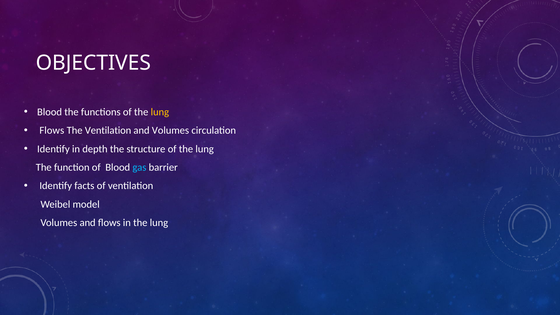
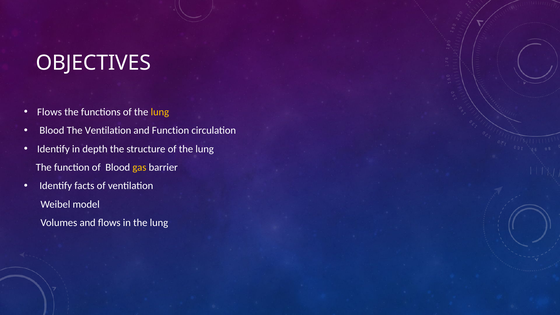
Blood: Blood -> Flows (50, 112)
Flows: Flows -> Blood (52, 131)
and Volumes: Volumes -> Function (171, 131)
gas colour: light blue -> yellow (139, 167)
